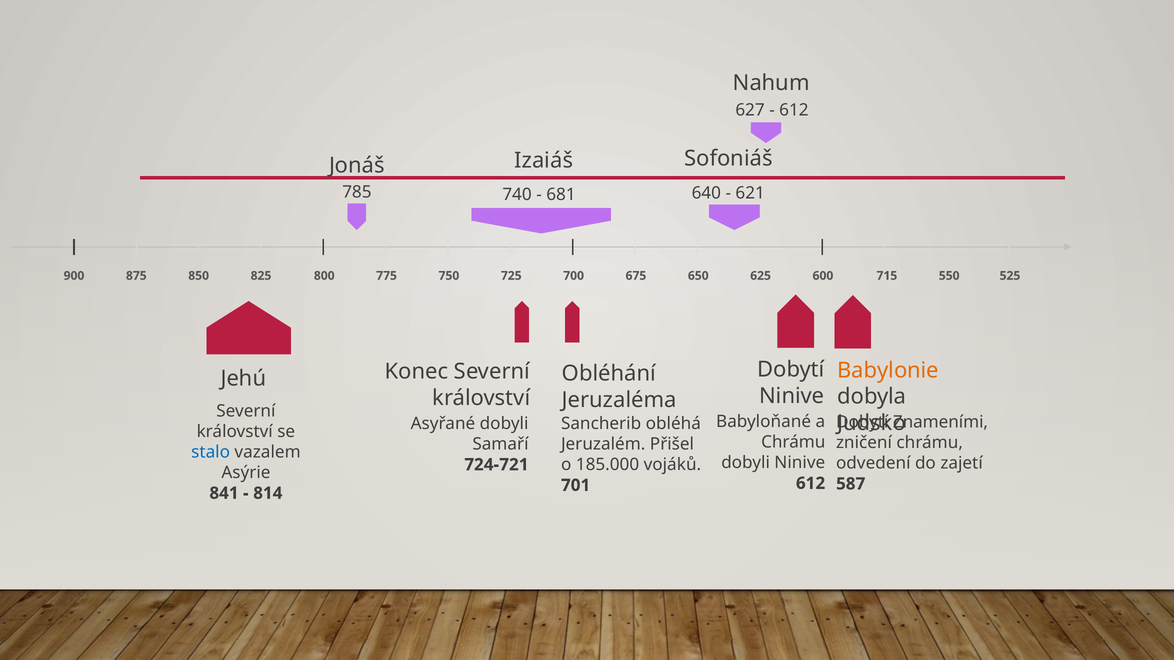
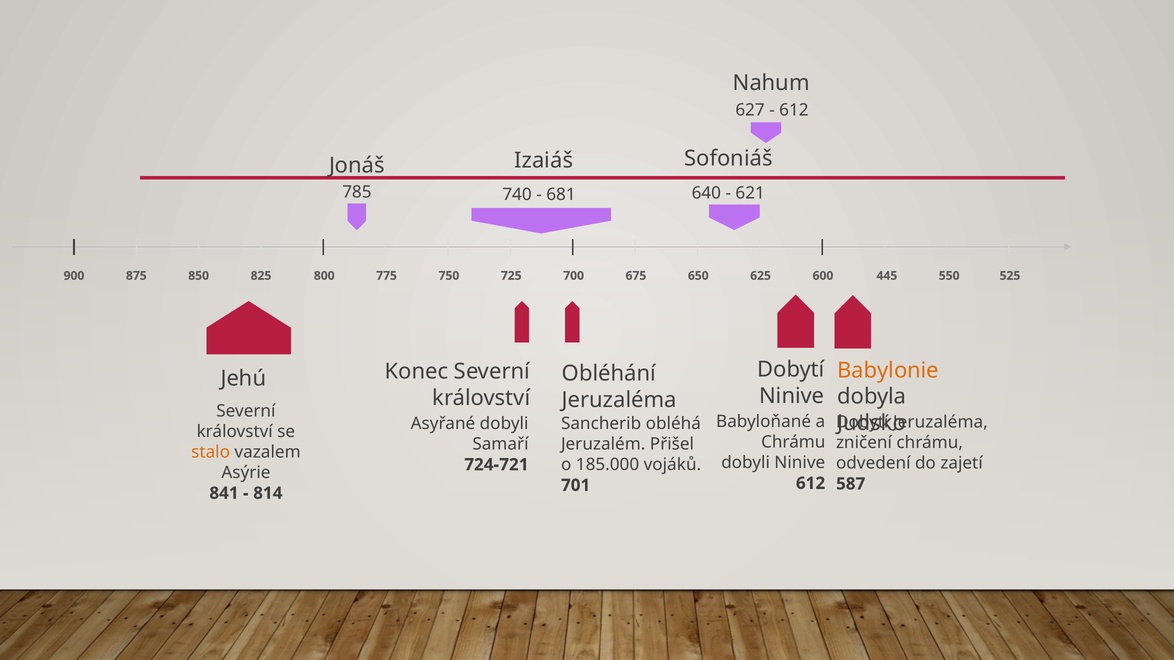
715: 715 -> 445 (887, 276)
Znameními: Znameními -> Jeruzaléma (940, 422)
stalo colour: blue -> orange (211, 452)
